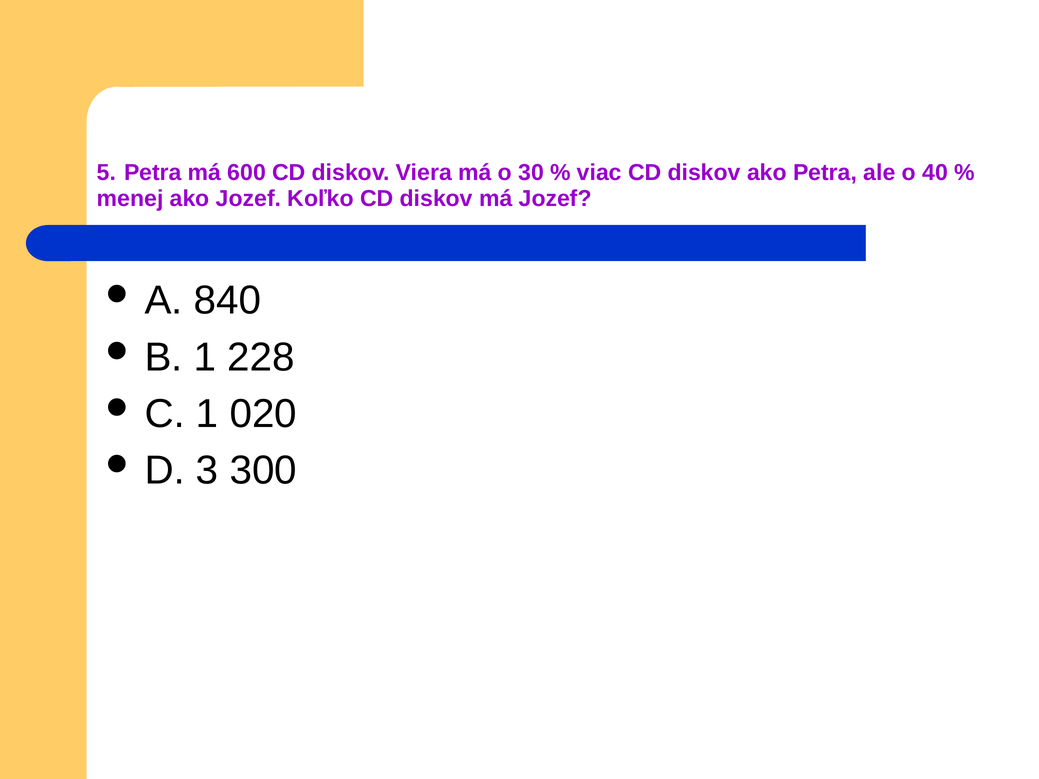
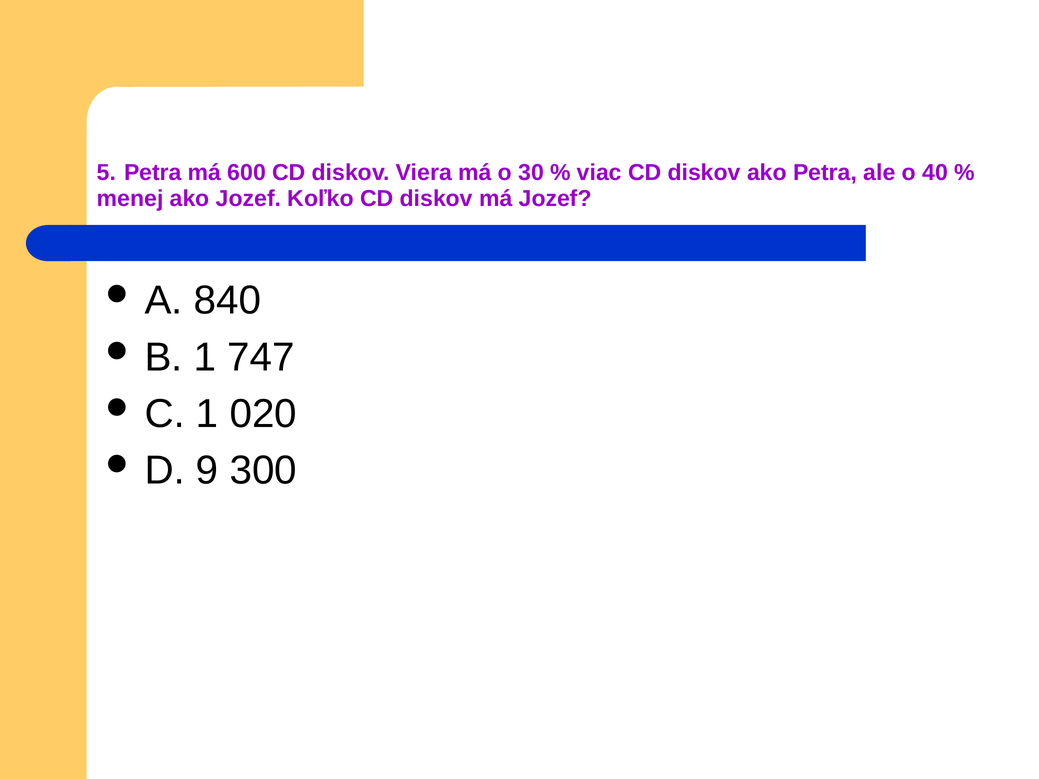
228: 228 -> 747 (261, 357)
3: 3 -> 9 (207, 471)
